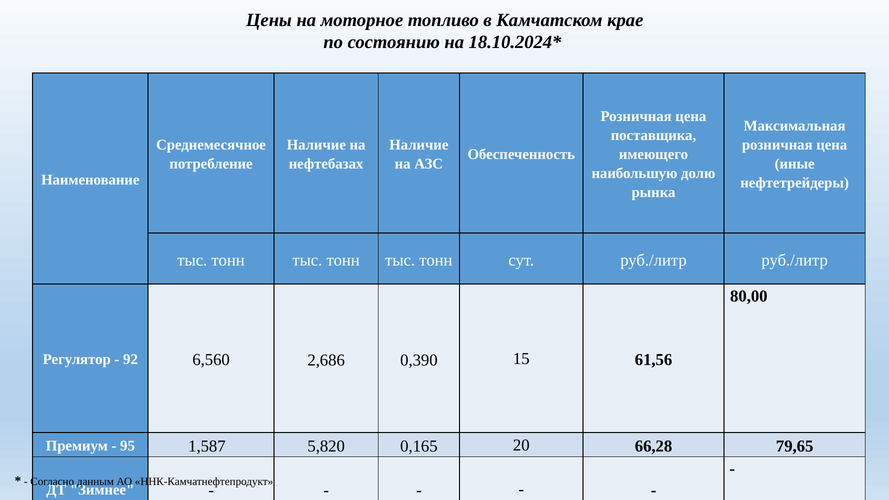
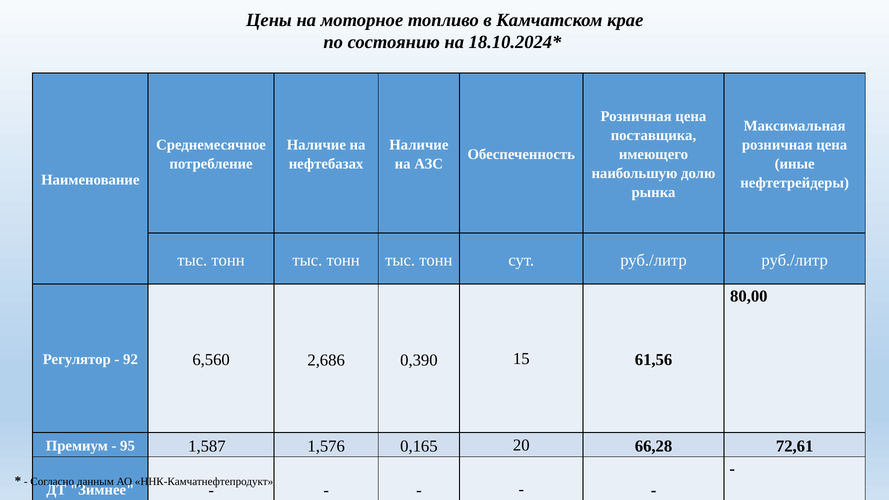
5,820: 5,820 -> 1,576 (326, 446)
79,65: 79,65 -> 72,61 (795, 446)
